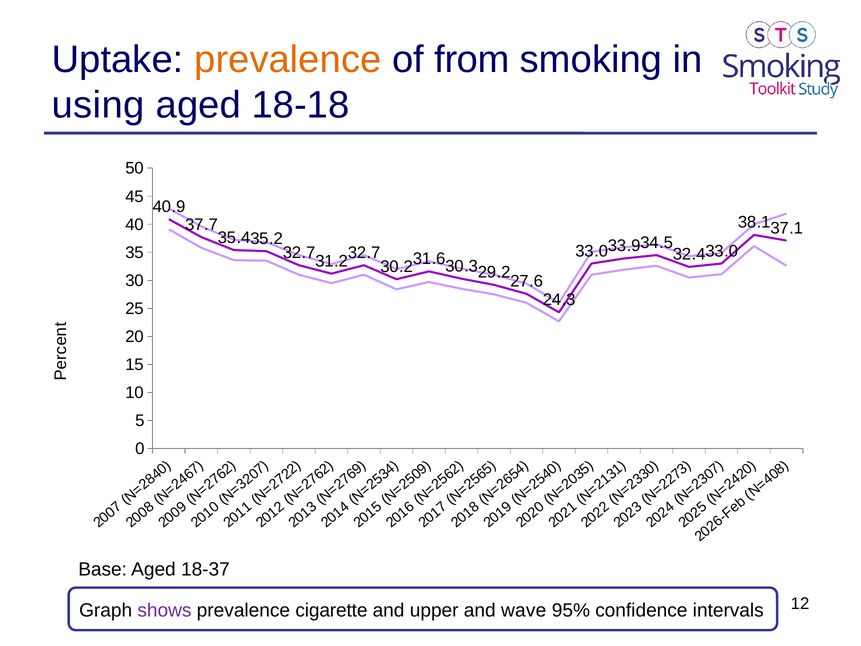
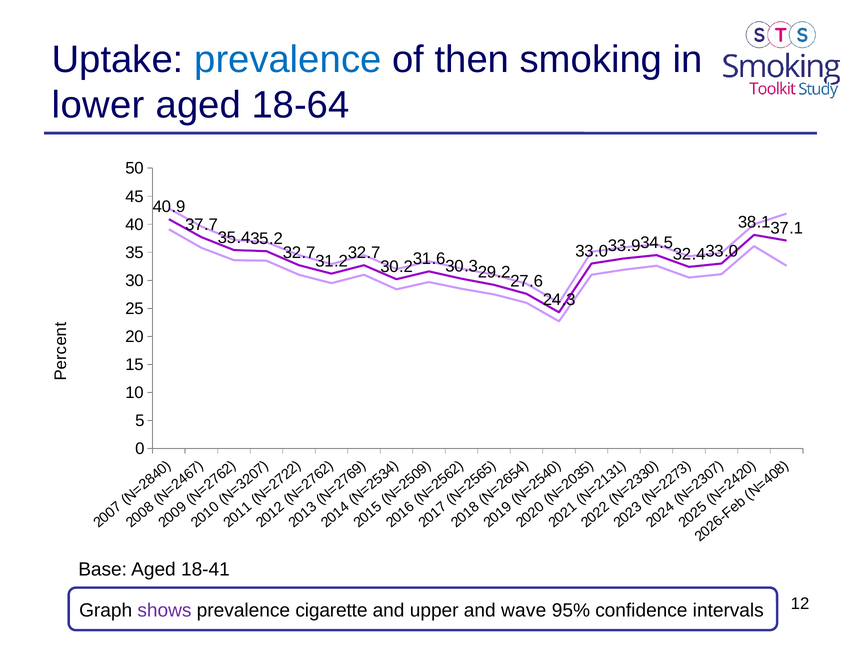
prevalence colour: orange -> blue (288, 59)
from: from -> then (472, 59)
using: using -> lower (98, 105)
18-18: 18-18 -> 18-64 (301, 105)
18-37: 18-37 -> 18-41 (205, 569)
